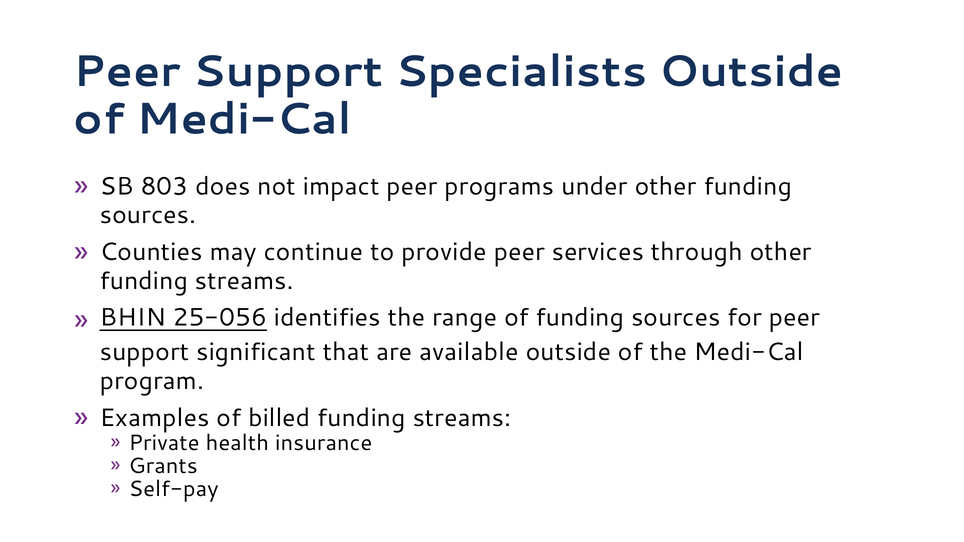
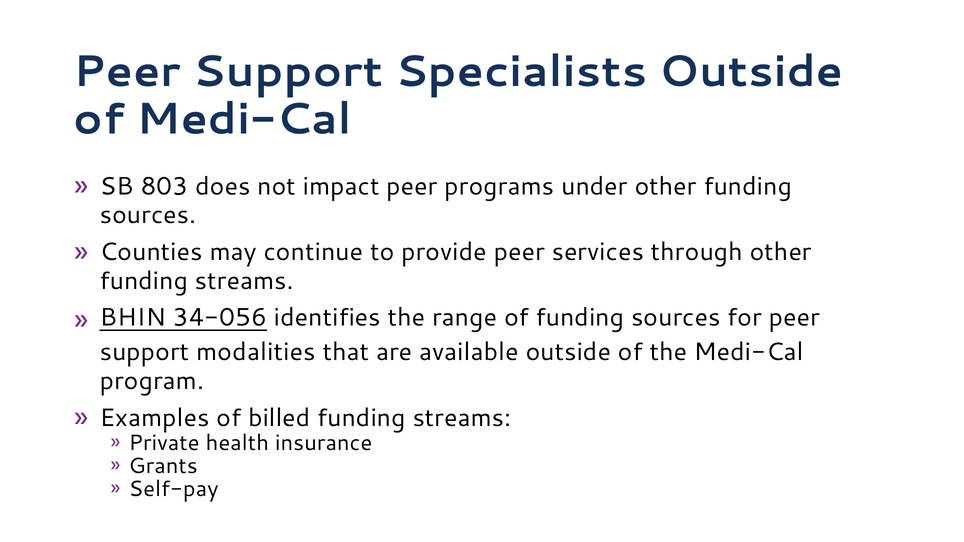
25-056: 25-056 -> 34-056 (220, 318)
significant: significant -> modalities (256, 352)
